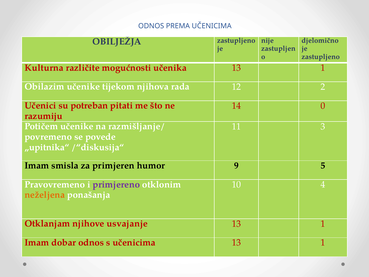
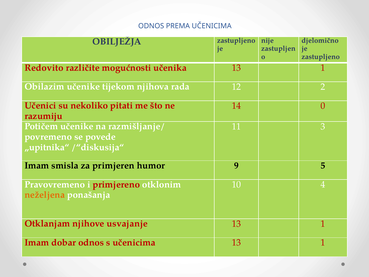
Kulturna: Kulturna -> Redovito (44, 68)
potreban: potreban -> nekoliko (89, 106)
primjereno colour: purple -> red (116, 184)
